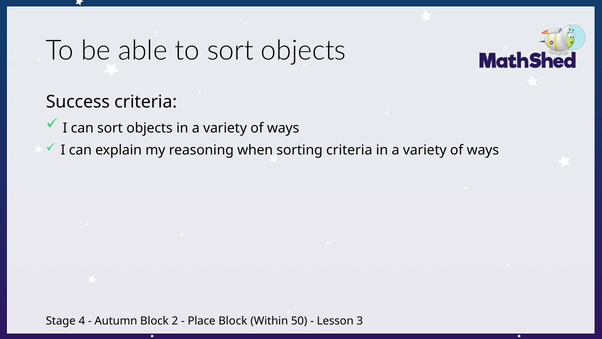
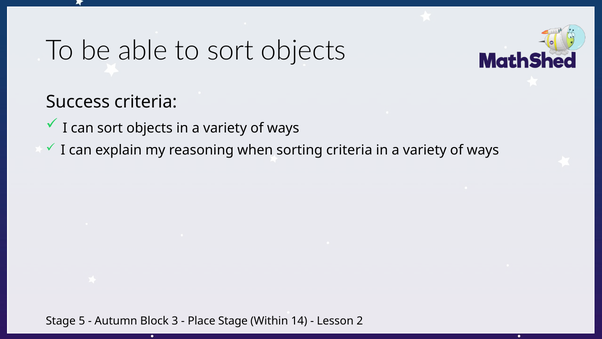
4: 4 -> 5 (82, 321)
2: 2 -> 3 (175, 321)
Place Block: Block -> Stage (233, 321)
50: 50 -> 14 (299, 321)
3: 3 -> 2 (360, 321)
